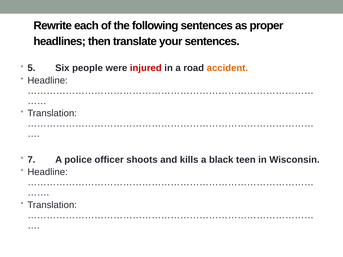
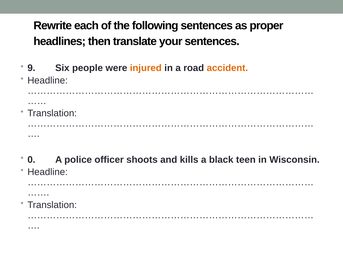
5: 5 -> 9 (31, 68)
injured colour: red -> orange (146, 68)
7: 7 -> 0 (31, 160)
